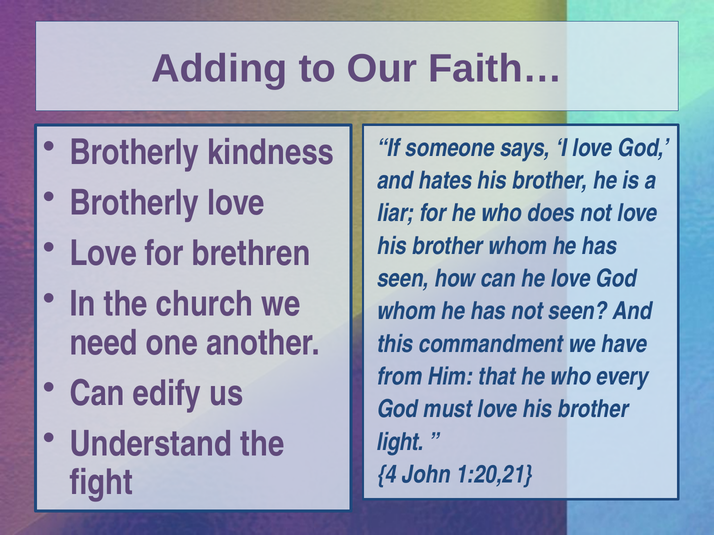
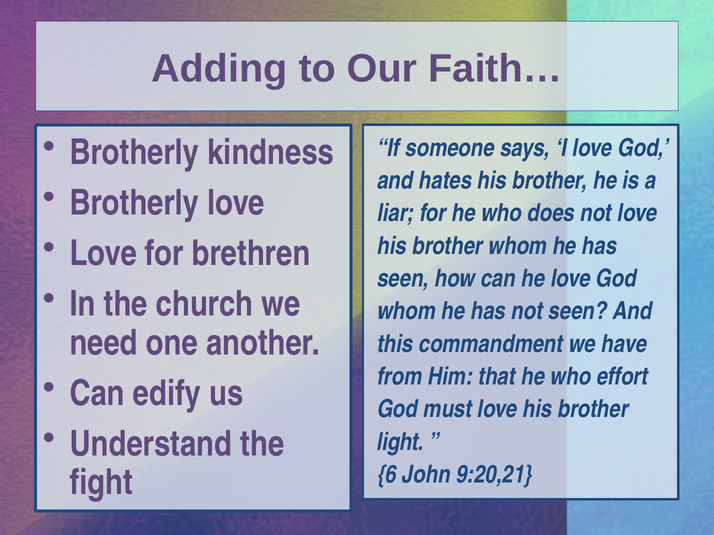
every: every -> effort (622, 377)
4: 4 -> 6 (387, 475)
1:20,21: 1:20,21 -> 9:20,21 (494, 475)
